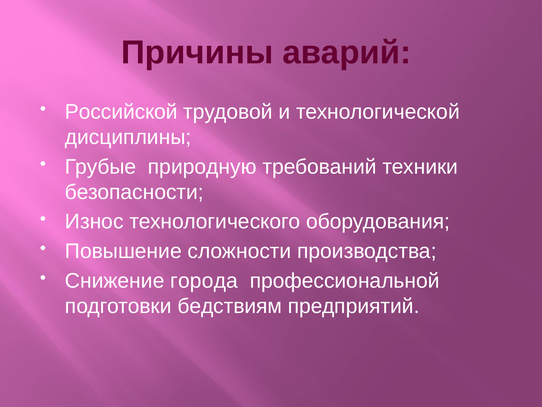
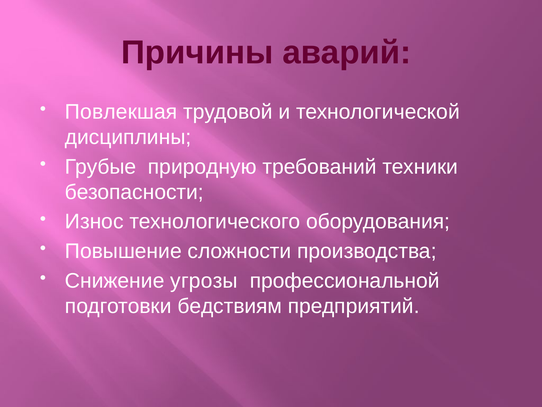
Российской: Российской -> Повлекшая (121, 112)
города: города -> угрозы (204, 280)
